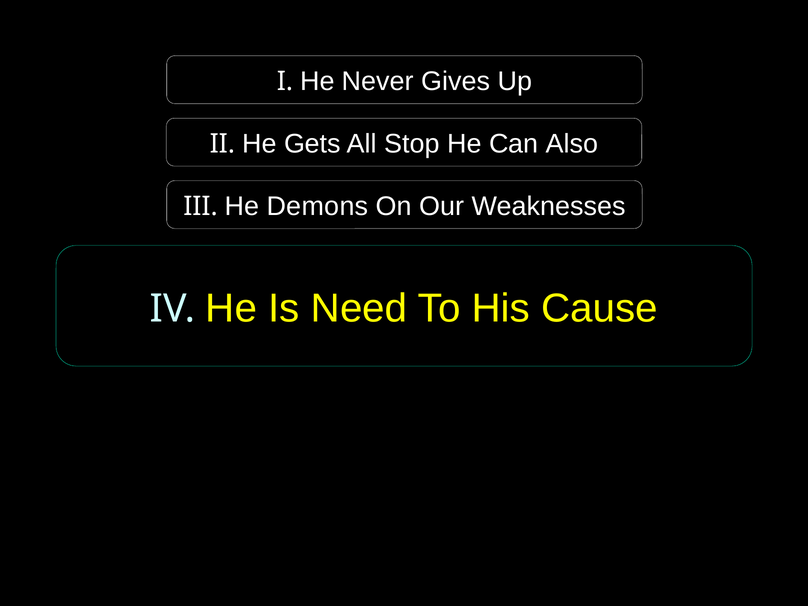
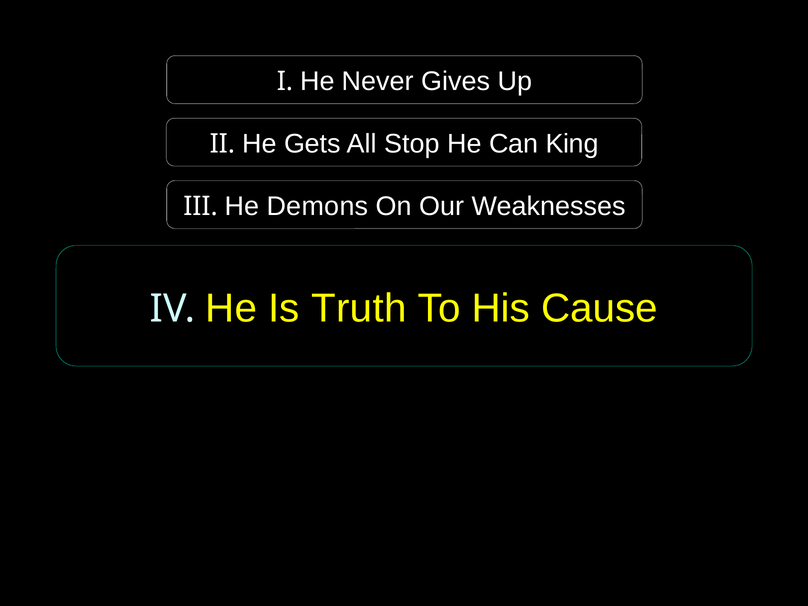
Also: Also -> King (572, 144)
Need: Need -> Truth (359, 309)
